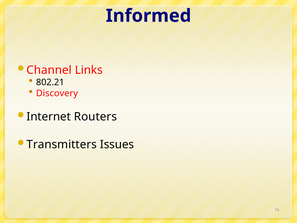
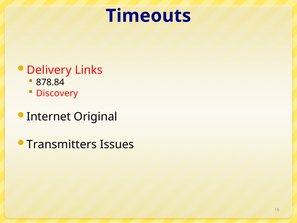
Informed: Informed -> Timeouts (148, 16)
Channel: Channel -> Delivery (49, 70)
802.21: 802.21 -> 878.84 (50, 82)
Routers: Routers -> Original (96, 117)
